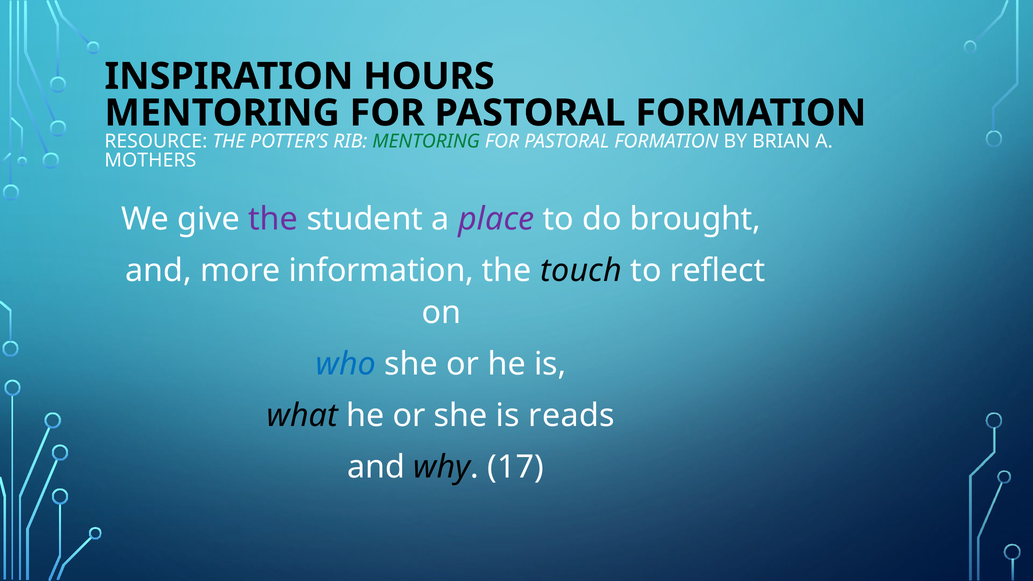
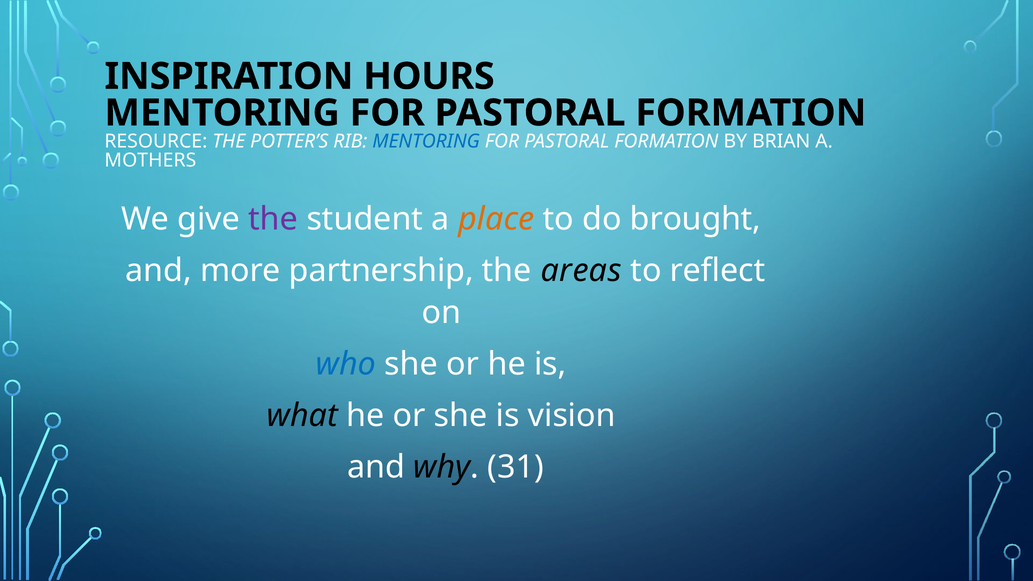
MENTORING colour: green -> blue (426, 141)
place colour: purple -> orange (496, 219)
information: information -> partnership (381, 271)
touch: touch -> areas (581, 271)
reads: reads -> vision (572, 415)
17: 17 -> 31 (516, 467)
